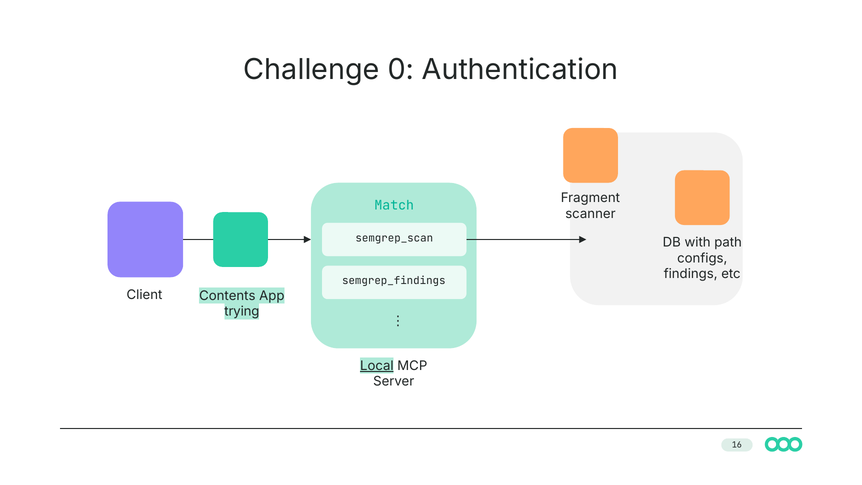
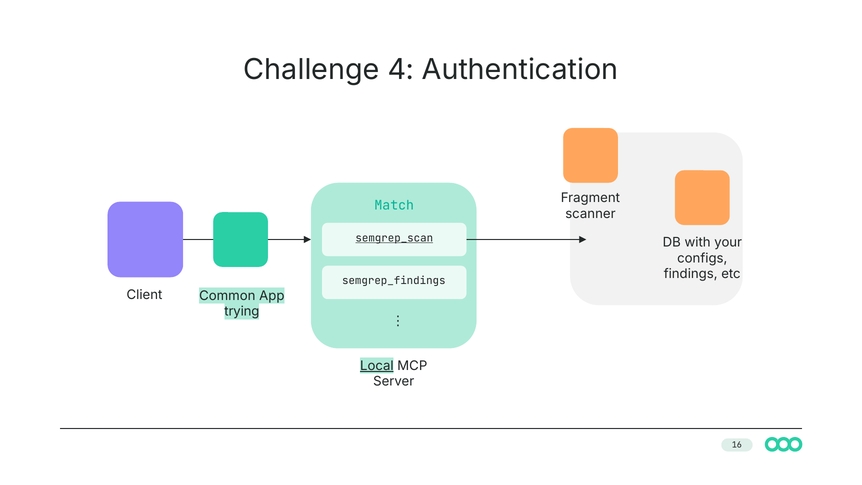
0: 0 -> 4 (401, 70)
semgrep_scan underline: none -> present (394, 238)
path: path -> your (728, 242)
Contents: Contents -> Common (227, 296)
